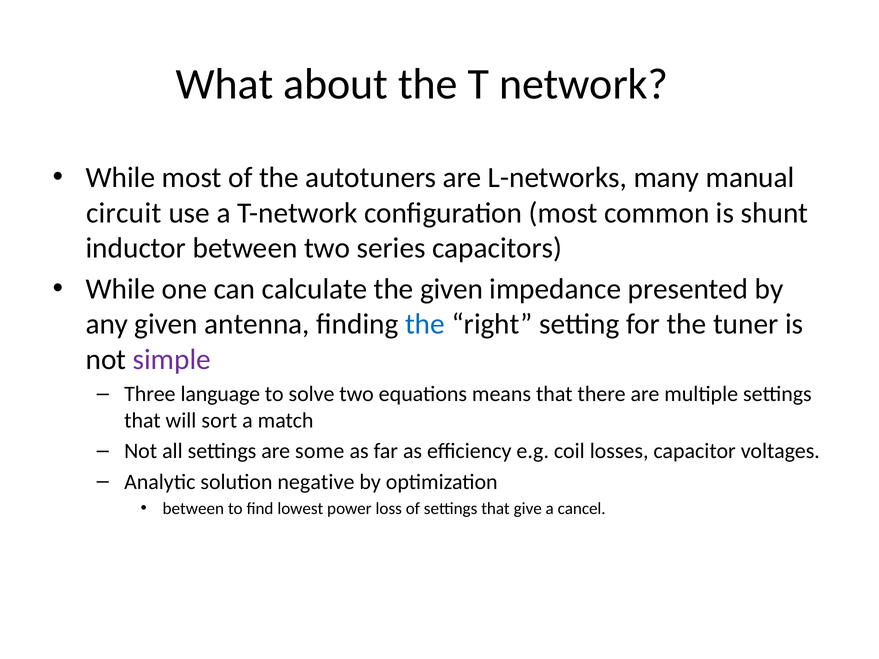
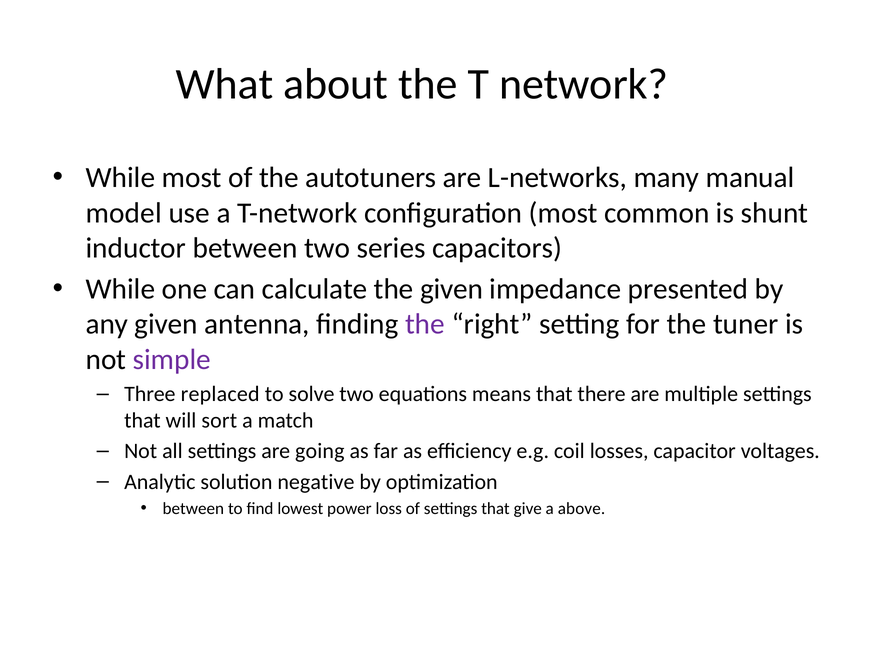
circuit: circuit -> model (124, 213)
the colour: blue -> purple (425, 324)
language: language -> replaced (220, 394)
some: some -> going (320, 451)
cancel: cancel -> above (582, 509)
